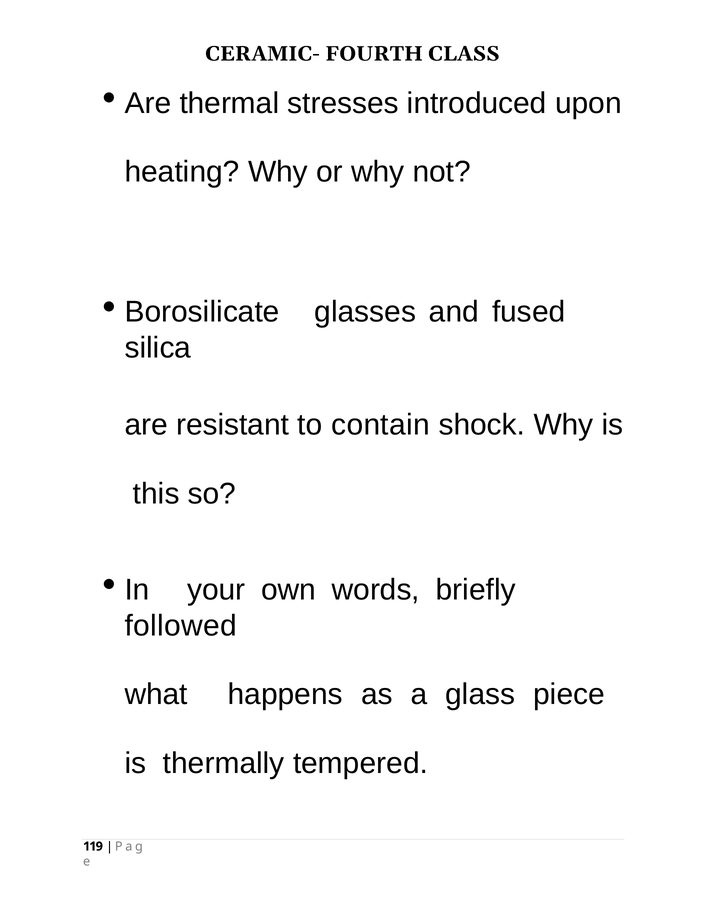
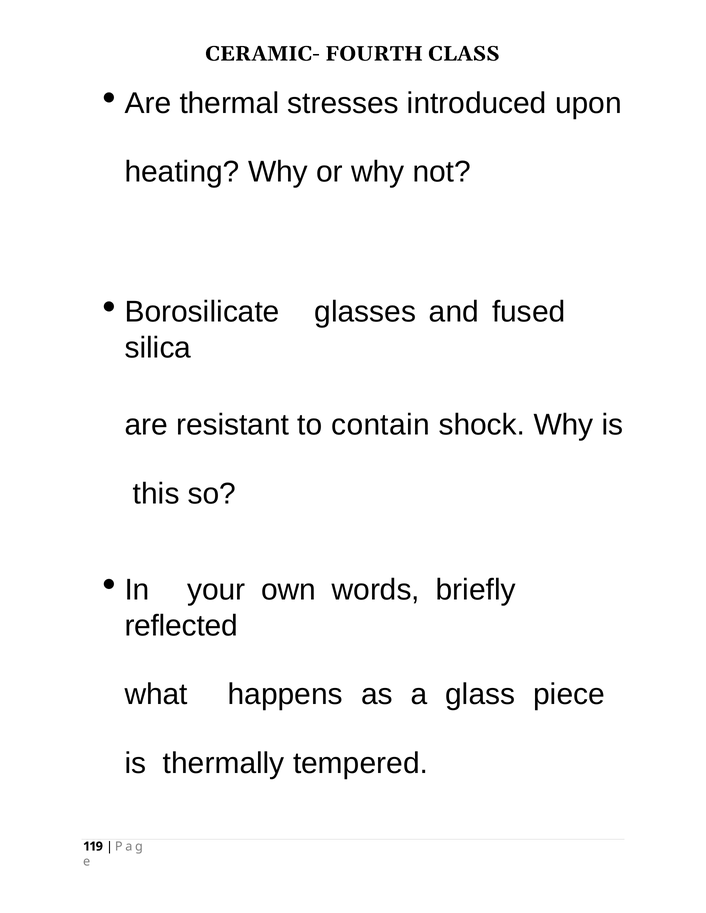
followed: followed -> reflected (181, 626)
